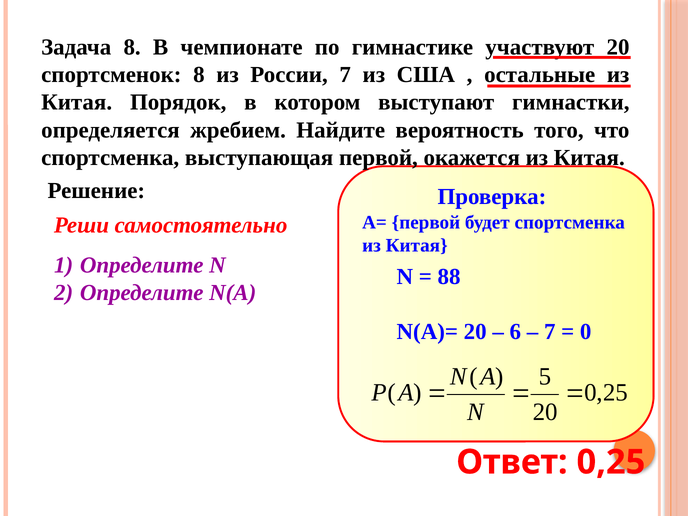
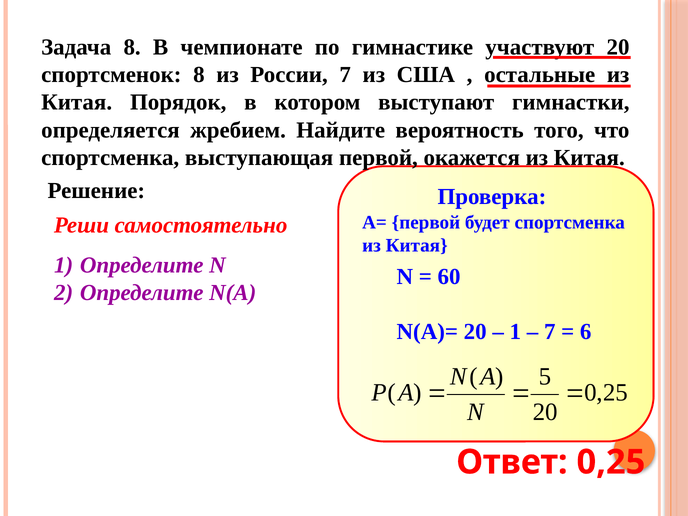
88: 88 -> 60 (449, 277)
6: 6 -> 1 (515, 332)
0: 0 -> 6 (586, 332)
